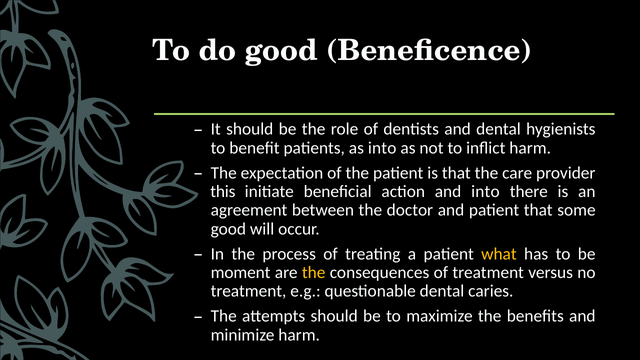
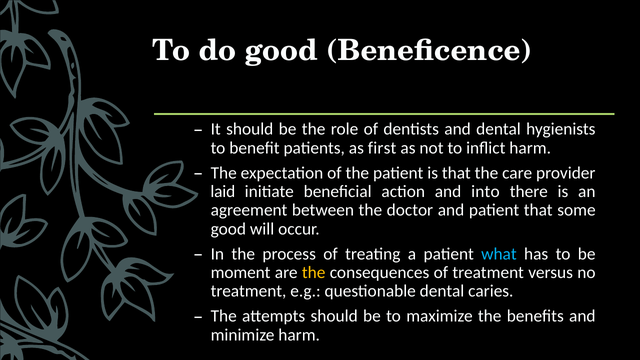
as into: into -> first (382, 148)
this: this -> laid (223, 192)
what colour: yellow -> light blue (499, 254)
